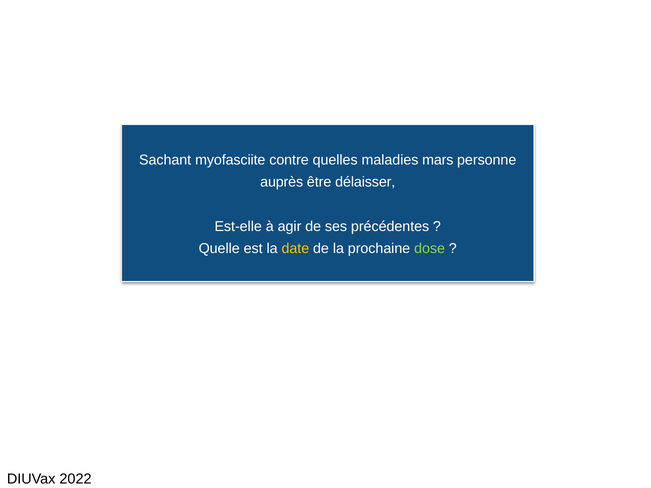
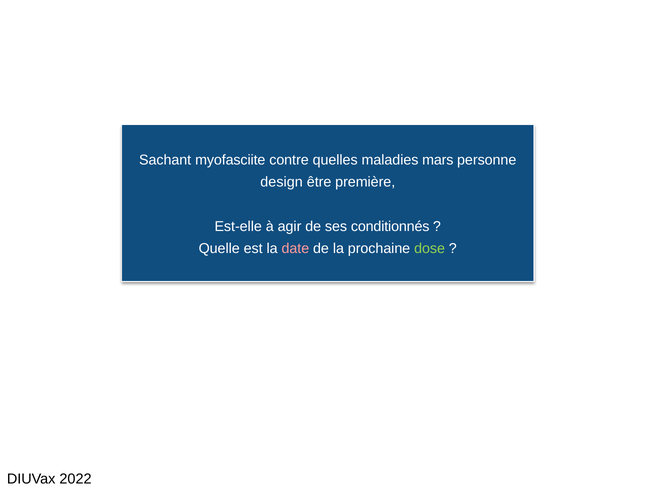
auprès: auprès -> design (282, 182)
délaisser: délaisser -> première (365, 182)
précédentes: précédentes -> conditionnés (390, 227)
date colour: yellow -> pink (295, 249)
